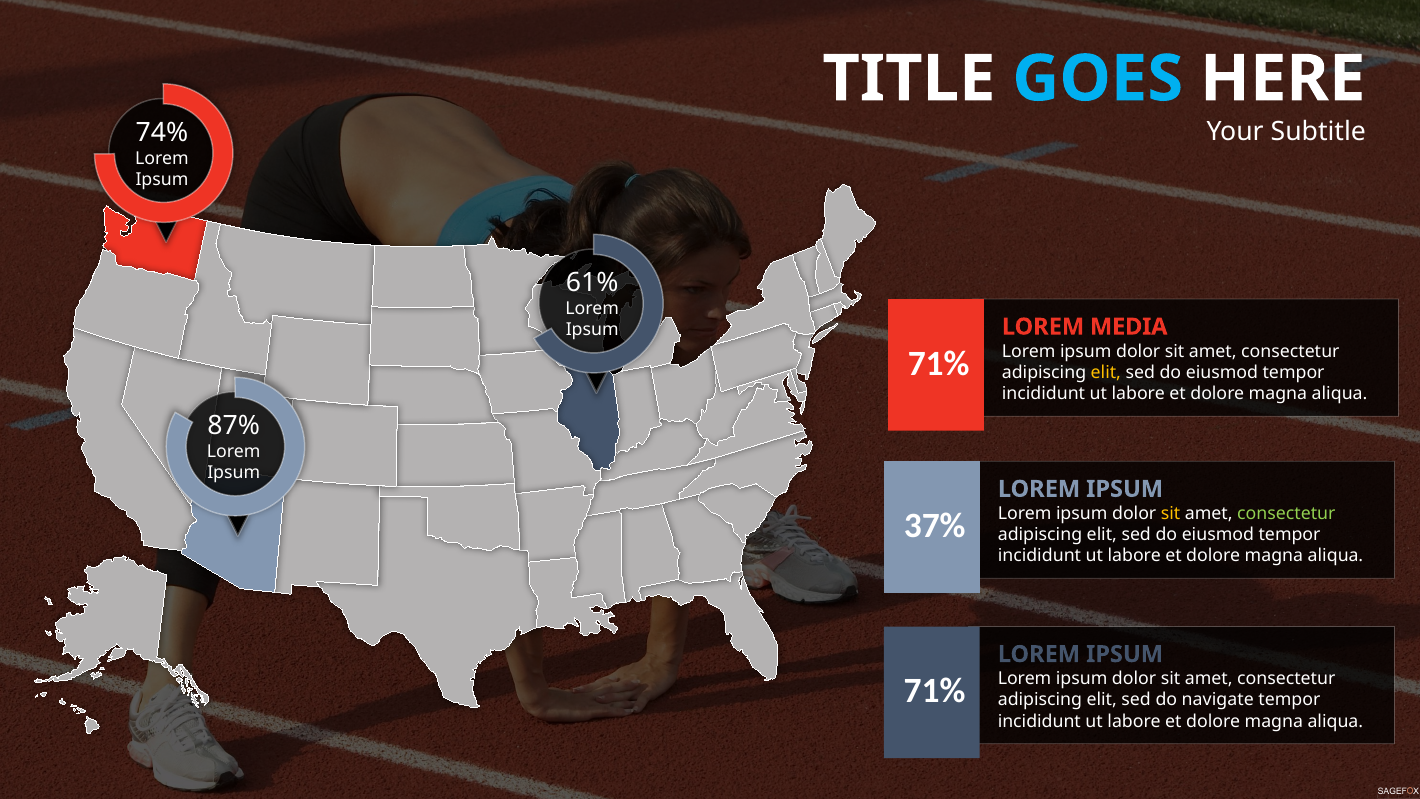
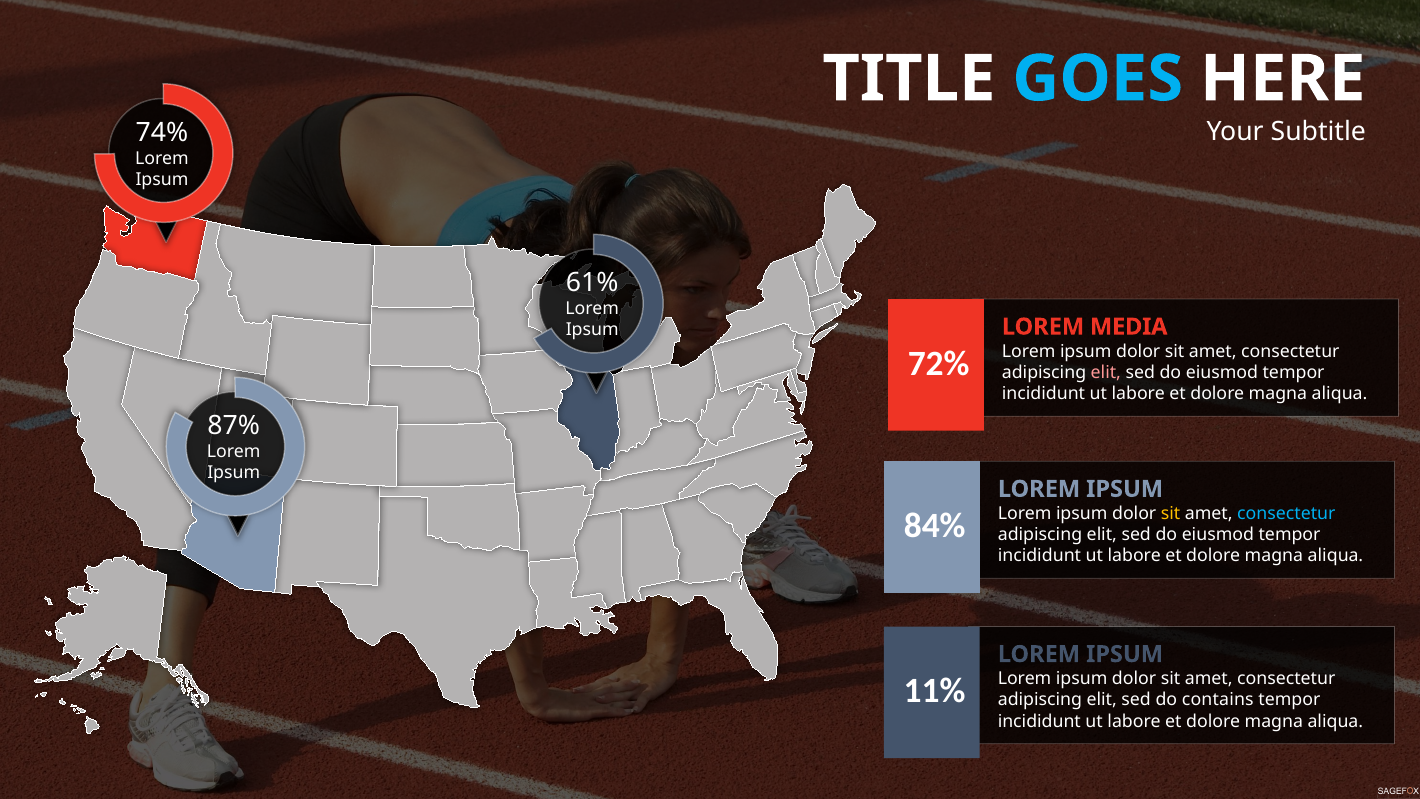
71%: 71% -> 72% (939, 364)
elit colour: yellow -> pink (1106, 372)
consectetur colour: light green -> light blue (1286, 513)
37%: 37% -> 84% (935, 526)
71%: 71% -> 11% (935, 691)
navigate: navigate -> contains (1218, 700)
